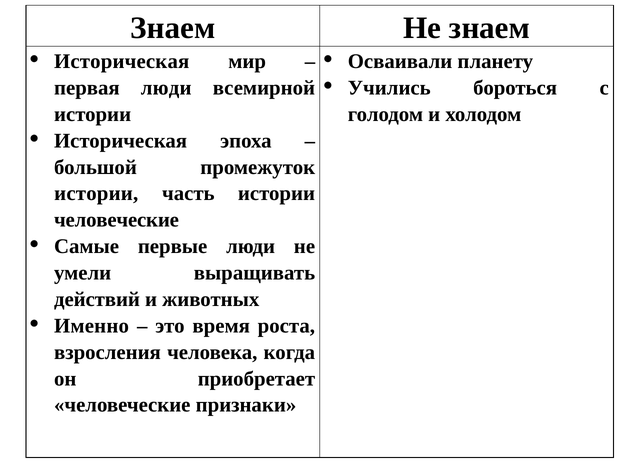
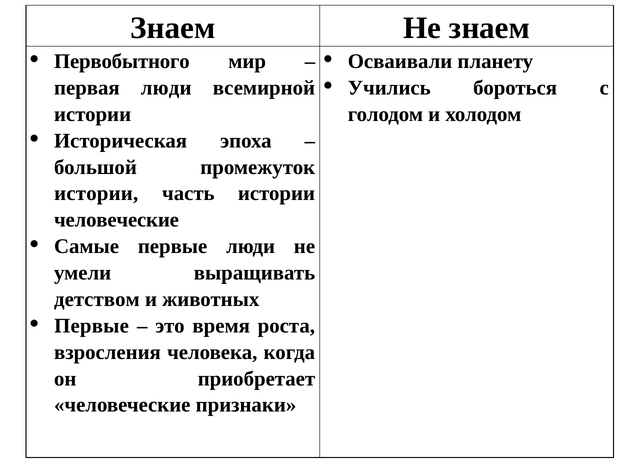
Историческая: Историческая -> Первобытного (122, 61)
действий: действий -> детством (97, 299)
Именно: Именно -> Первые (92, 326)
